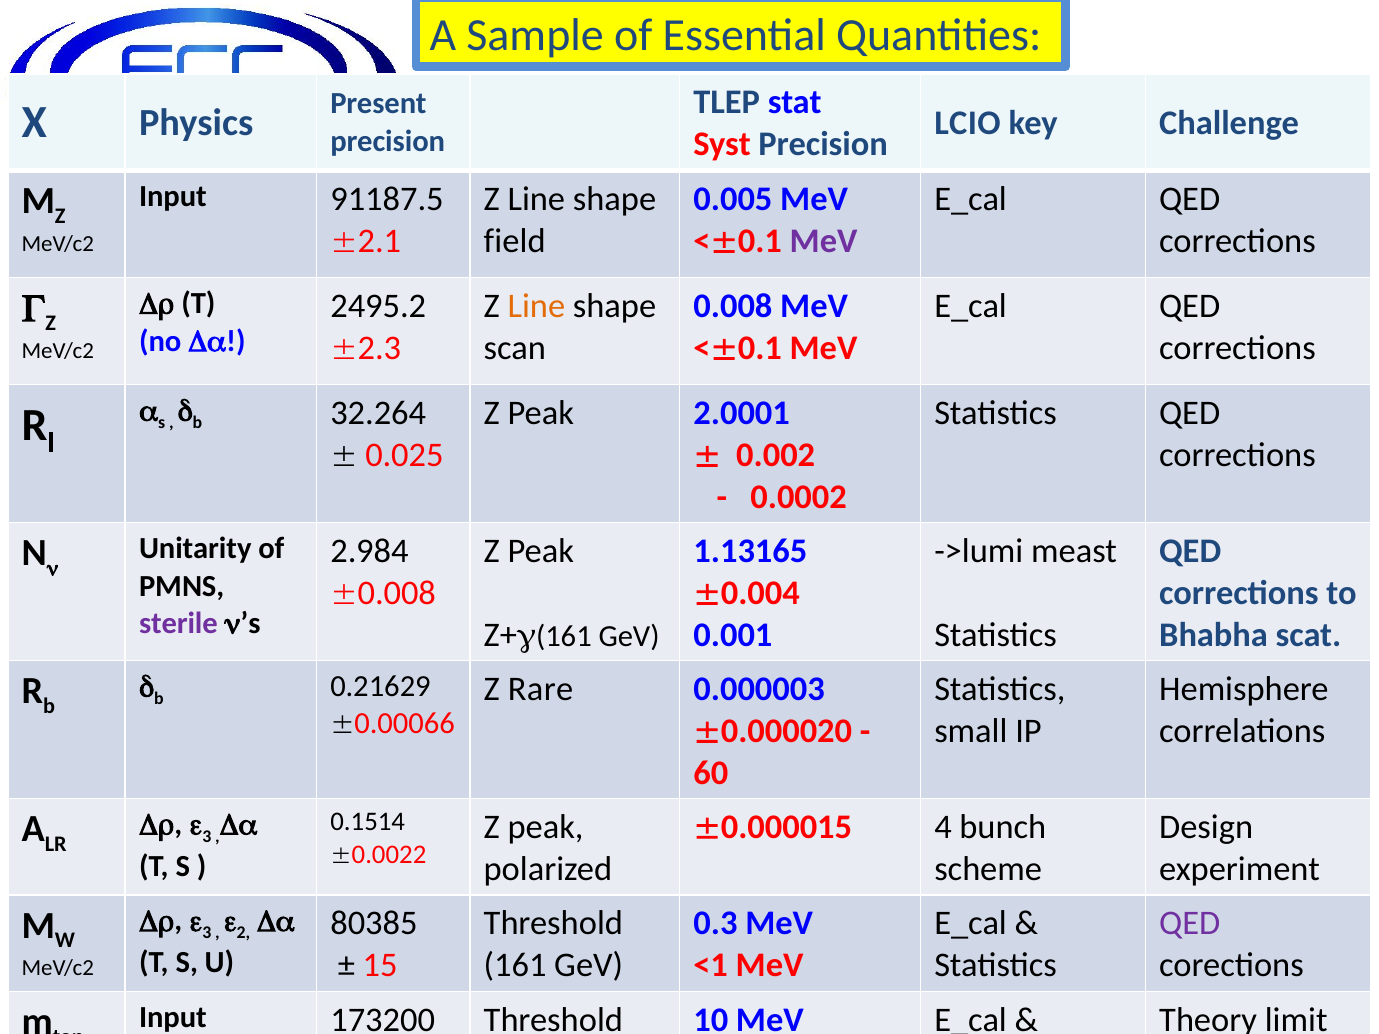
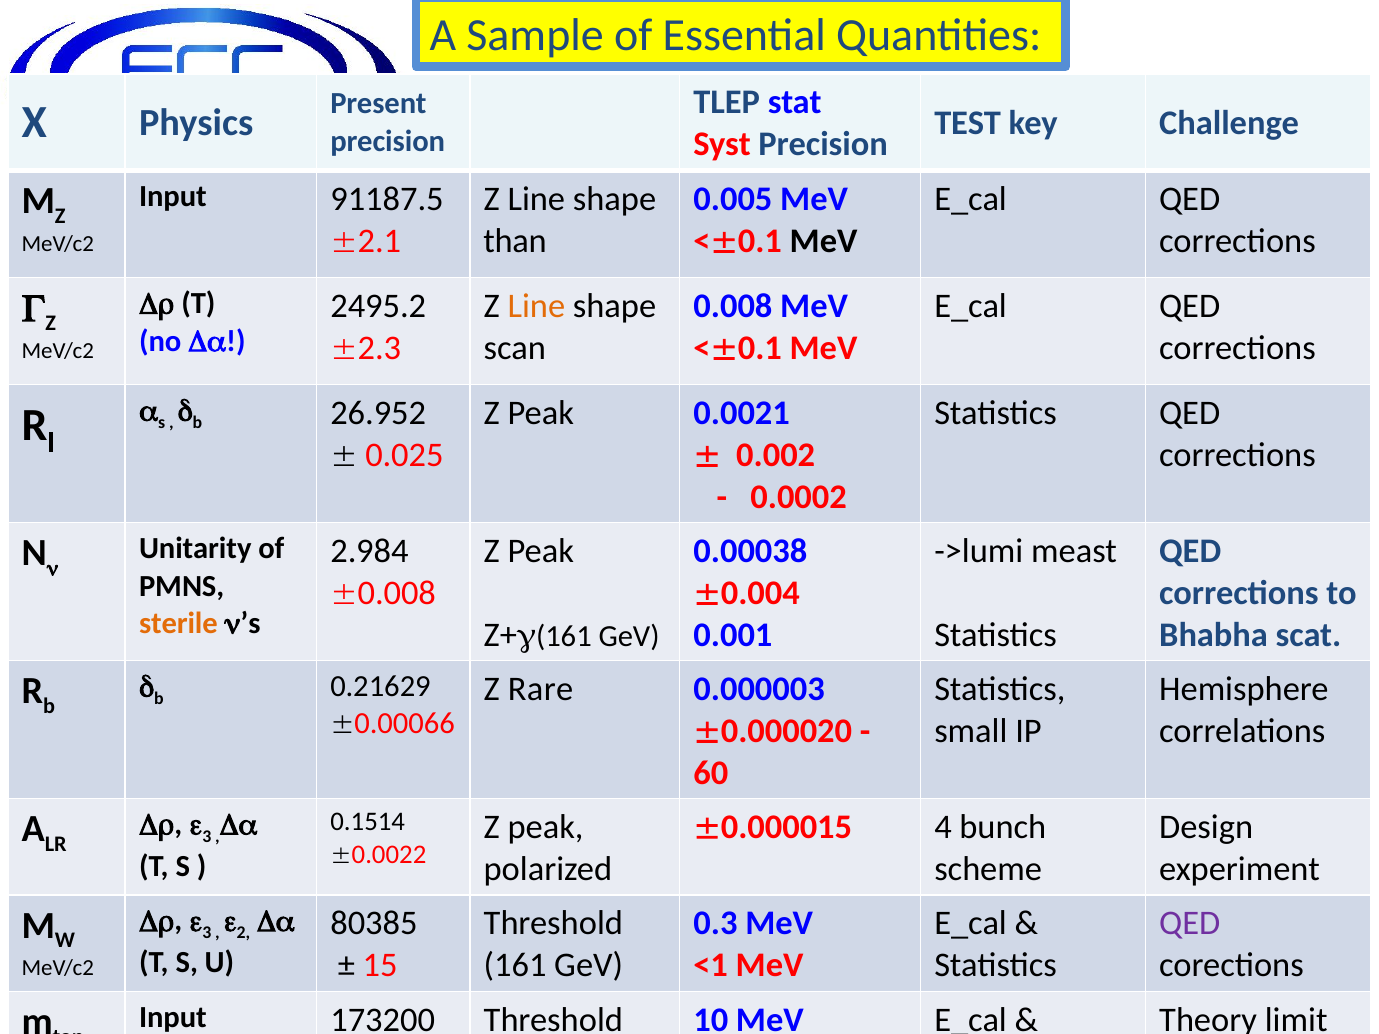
LCIO: LCIO -> TEST (968, 123)
field: field -> than (515, 241)
MeV colour: purple -> black (824, 241)
2.0001: 2.0001 -> 0.0021 (742, 413)
32.264: 32.264 -> 26.952 (378, 413)
1.13165: 1.13165 -> 0.00038 (750, 551)
sterile colour: purple -> orange (178, 624)
